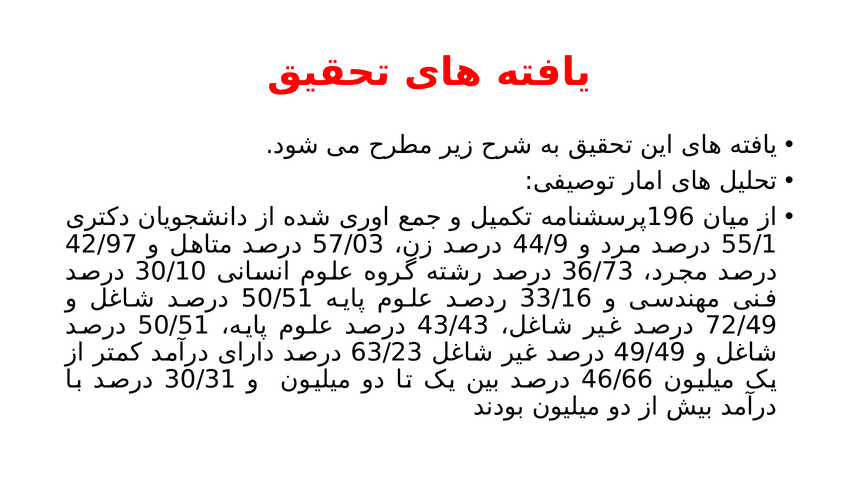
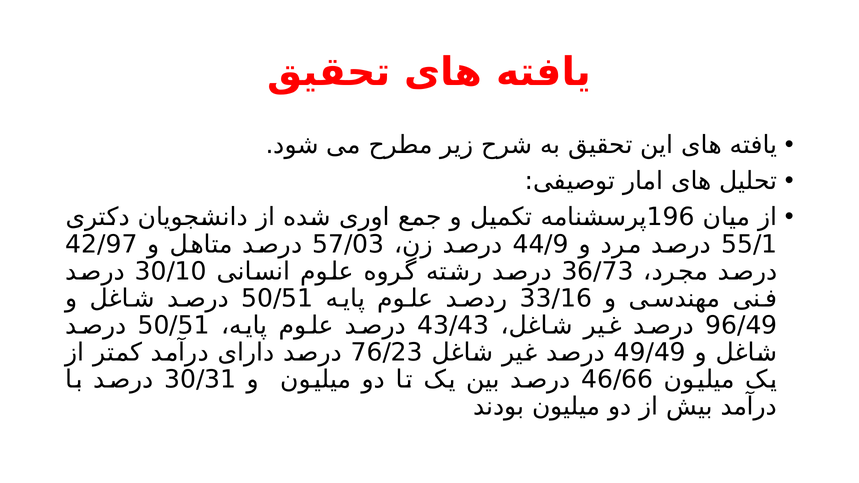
72/49: 72/49 -> 96/49 (741, 326)
63/23: 63/23 -> 76/23 (387, 353)
